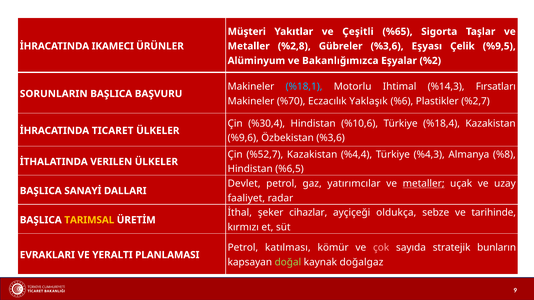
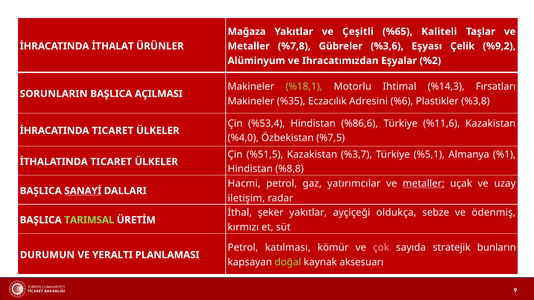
Müşteri: Müşteri -> Mağaza (247, 32)
Sigorta: Sigorta -> Kaliteli (439, 32)
IKAMECI: IKAMECI -> İTHALAT (113, 46)
%2,8: %2,8 -> %7,8 (294, 46)
%9,5: %9,5 -> %9,2 (499, 46)
Bakanlığımızca: Bakanlığımızca -> Ihracatımızdan (340, 61)
%18,1 colour: light blue -> light green (304, 87)
BAŞVURU: BAŞVURU -> AÇILMASI (159, 94)
%70: %70 -> %35 (291, 101)
Yaklaşık: Yaklaşık -> Adresini (369, 101)
%2,7: %2,7 -> %3,8 (476, 101)
%30,4: %30,4 -> %53,4 (267, 124)
%10,6: %10,6 -> %86,6 (360, 124)
%18,4: %18,4 -> %11,6 (442, 124)
%9,6: %9,6 -> %4,0 (243, 138)
Özbekistan %3,6: %3,6 -> %7,5 (331, 138)
%52,7: %52,7 -> %51,5 (265, 155)
%4,4: %4,4 -> %3,7 (357, 155)
%4,3: %4,3 -> %5,1 (429, 155)
%8: %8 -> %1 (504, 155)
İTHALATINDA VERILEN: VERILEN -> TICARET (111, 162)
%6,5: %6,5 -> %8,8 (290, 169)
Devlet: Devlet -> Hacmi (244, 184)
SANAYİ underline: none -> present (83, 191)
faaliyet: faaliyet -> iletişim (246, 198)
şeker cihazlar: cihazlar -> yakıtlar (308, 213)
tarihinde: tarihinde -> ödenmiş (494, 213)
TARIMSAL colour: yellow -> light green (89, 220)
EVRAKLARI: EVRAKLARI -> DURUMUN (47, 255)
doğalgaz: doğalgaz -> aksesuarı (362, 262)
